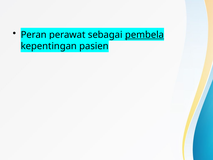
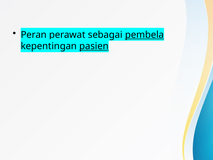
pasien underline: none -> present (94, 46)
